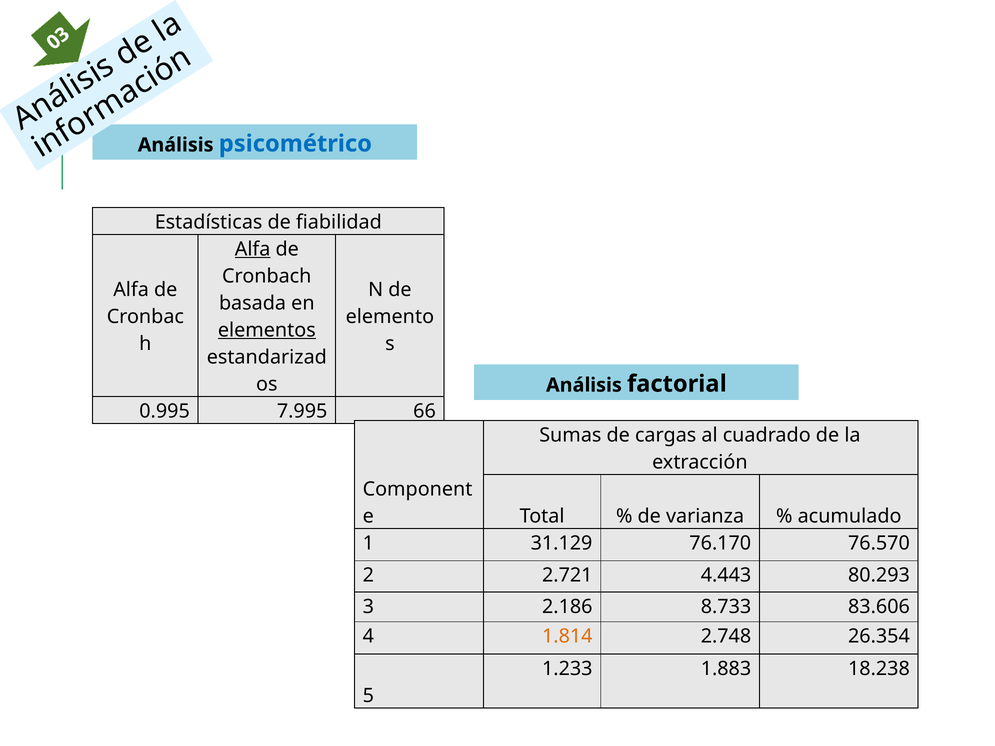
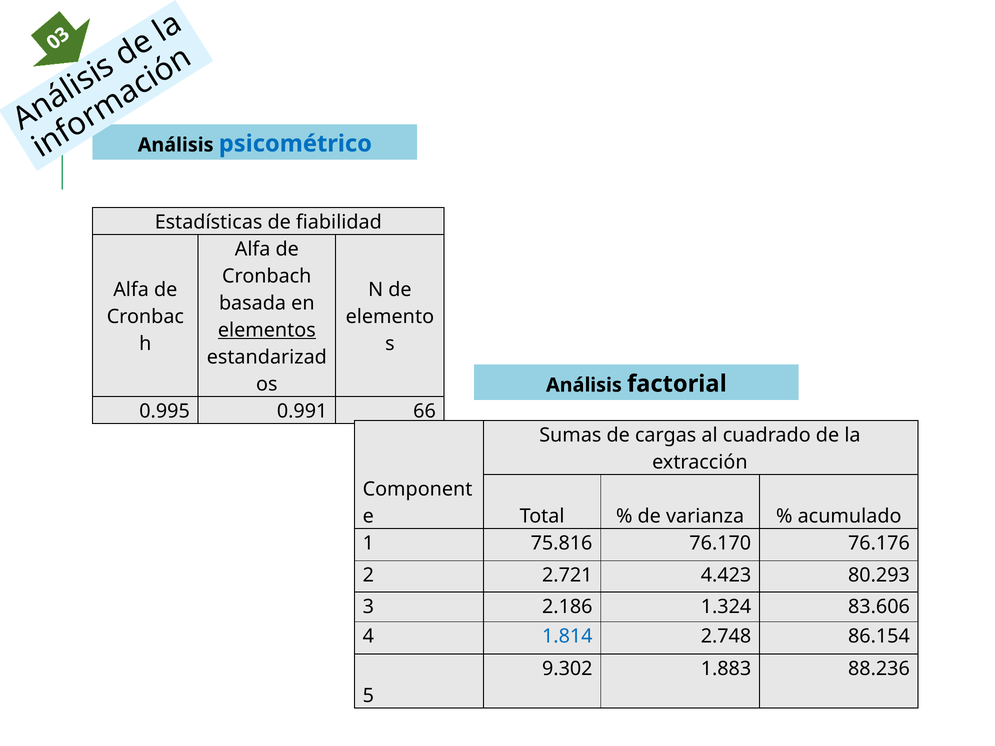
Alfa underline: present -> none (253, 249)
7.995: 7.995 -> 0.991 (302, 411)
31.129: 31.129 -> 75.816 (562, 543)
76.570: 76.570 -> 76.176 (879, 543)
4.443: 4.443 -> 4.423 (726, 576)
8.733: 8.733 -> 1.324 (726, 607)
1.814 colour: orange -> blue (567, 637)
26.354: 26.354 -> 86.154 (879, 637)
1.233: 1.233 -> 9.302 (567, 669)
18.238: 18.238 -> 88.236 (879, 669)
